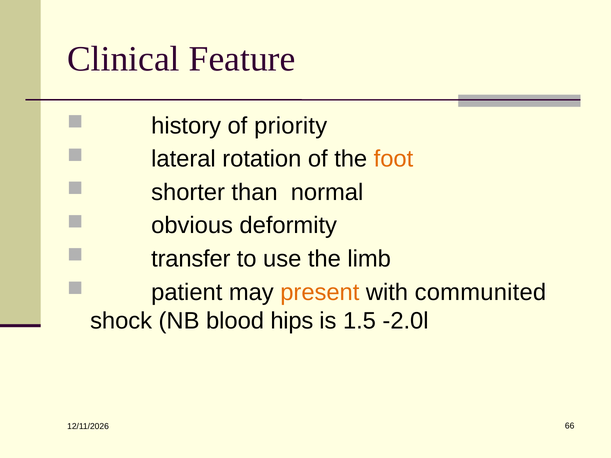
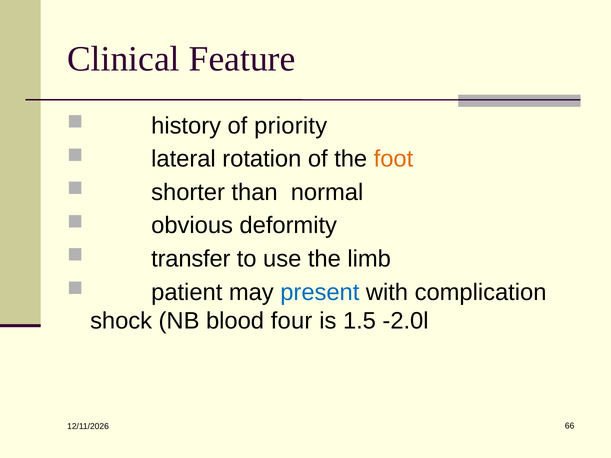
present colour: orange -> blue (320, 292)
communited: communited -> complication (481, 292)
hips: hips -> four (292, 321)
